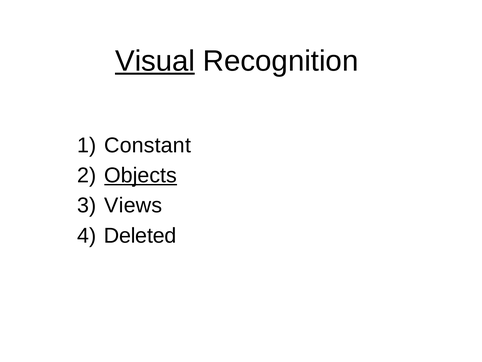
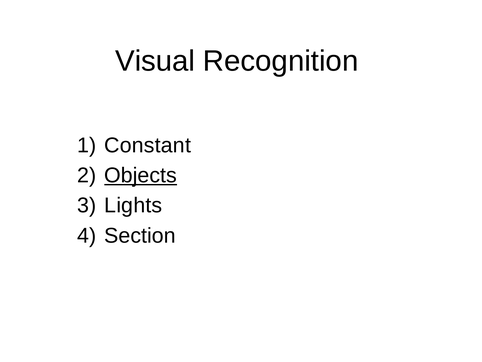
Visual underline: present -> none (155, 61)
Views: Views -> Lights (133, 205)
Deleted: Deleted -> Section (140, 235)
